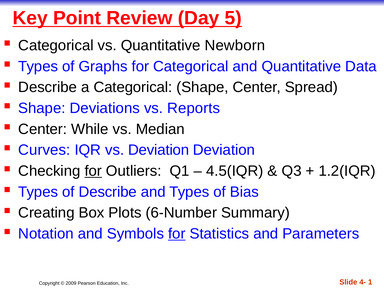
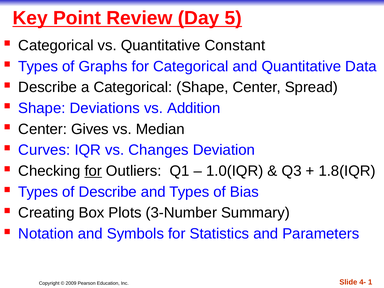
Newborn: Newborn -> Constant (235, 45)
Reports: Reports -> Addition (194, 108)
While: While -> Gives (90, 129)
vs Deviation: Deviation -> Changes (159, 150)
4.5(IQR: 4.5(IQR -> 1.0(IQR (235, 171)
1.2(IQR: 1.2(IQR -> 1.8(IQR (347, 171)
6-Number: 6-Number -> 3-Number (181, 213)
for underline: present -> none (177, 234)
